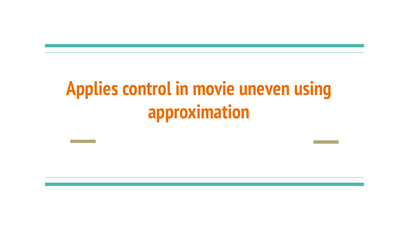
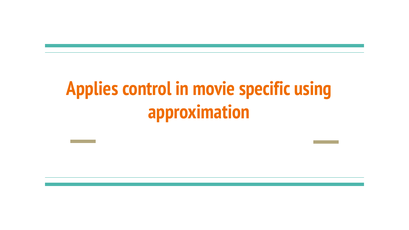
uneven: uneven -> specific (265, 89)
